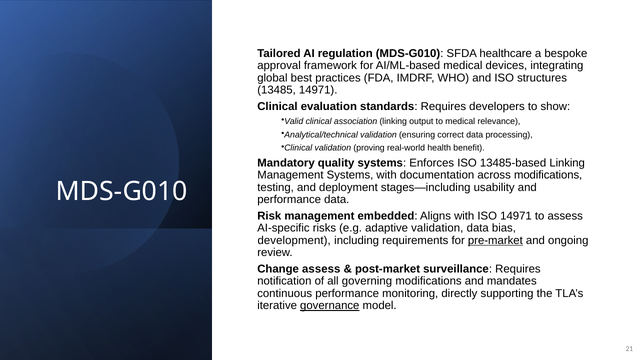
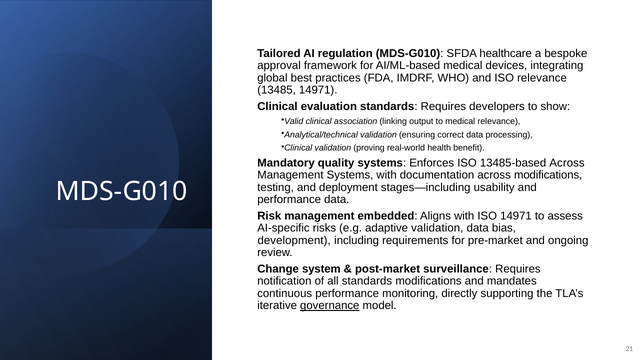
ISO structures: structures -> relevance (542, 78)
13485-based Linking: Linking -> Across (567, 163)
pre-market underline: present -> none (495, 240)
Change assess: assess -> system (321, 269)
all governing: governing -> standards (367, 281)
